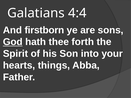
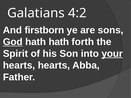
4:4: 4:4 -> 4:2 (77, 13)
hath thee: thee -> hath (59, 42)
your underline: none -> present (112, 54)
hearts things: things -> hearts (54, 66)
